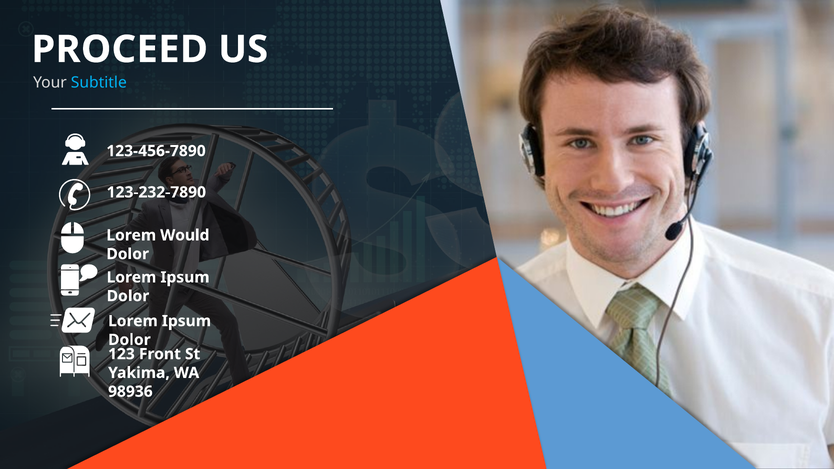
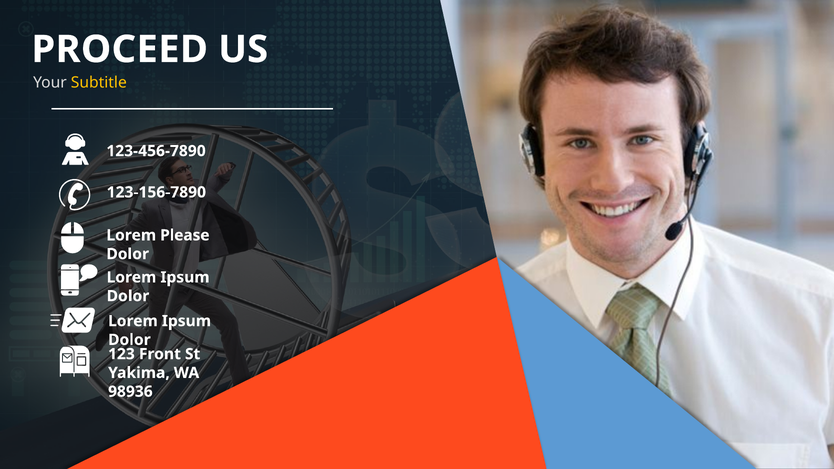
Subtitle colour: light blue -> yellow (99, 83)
123-232-7890: 123-232-7890 -> 123-156-7890 (156, 192)
Would: Would -> Please (185, 235)
